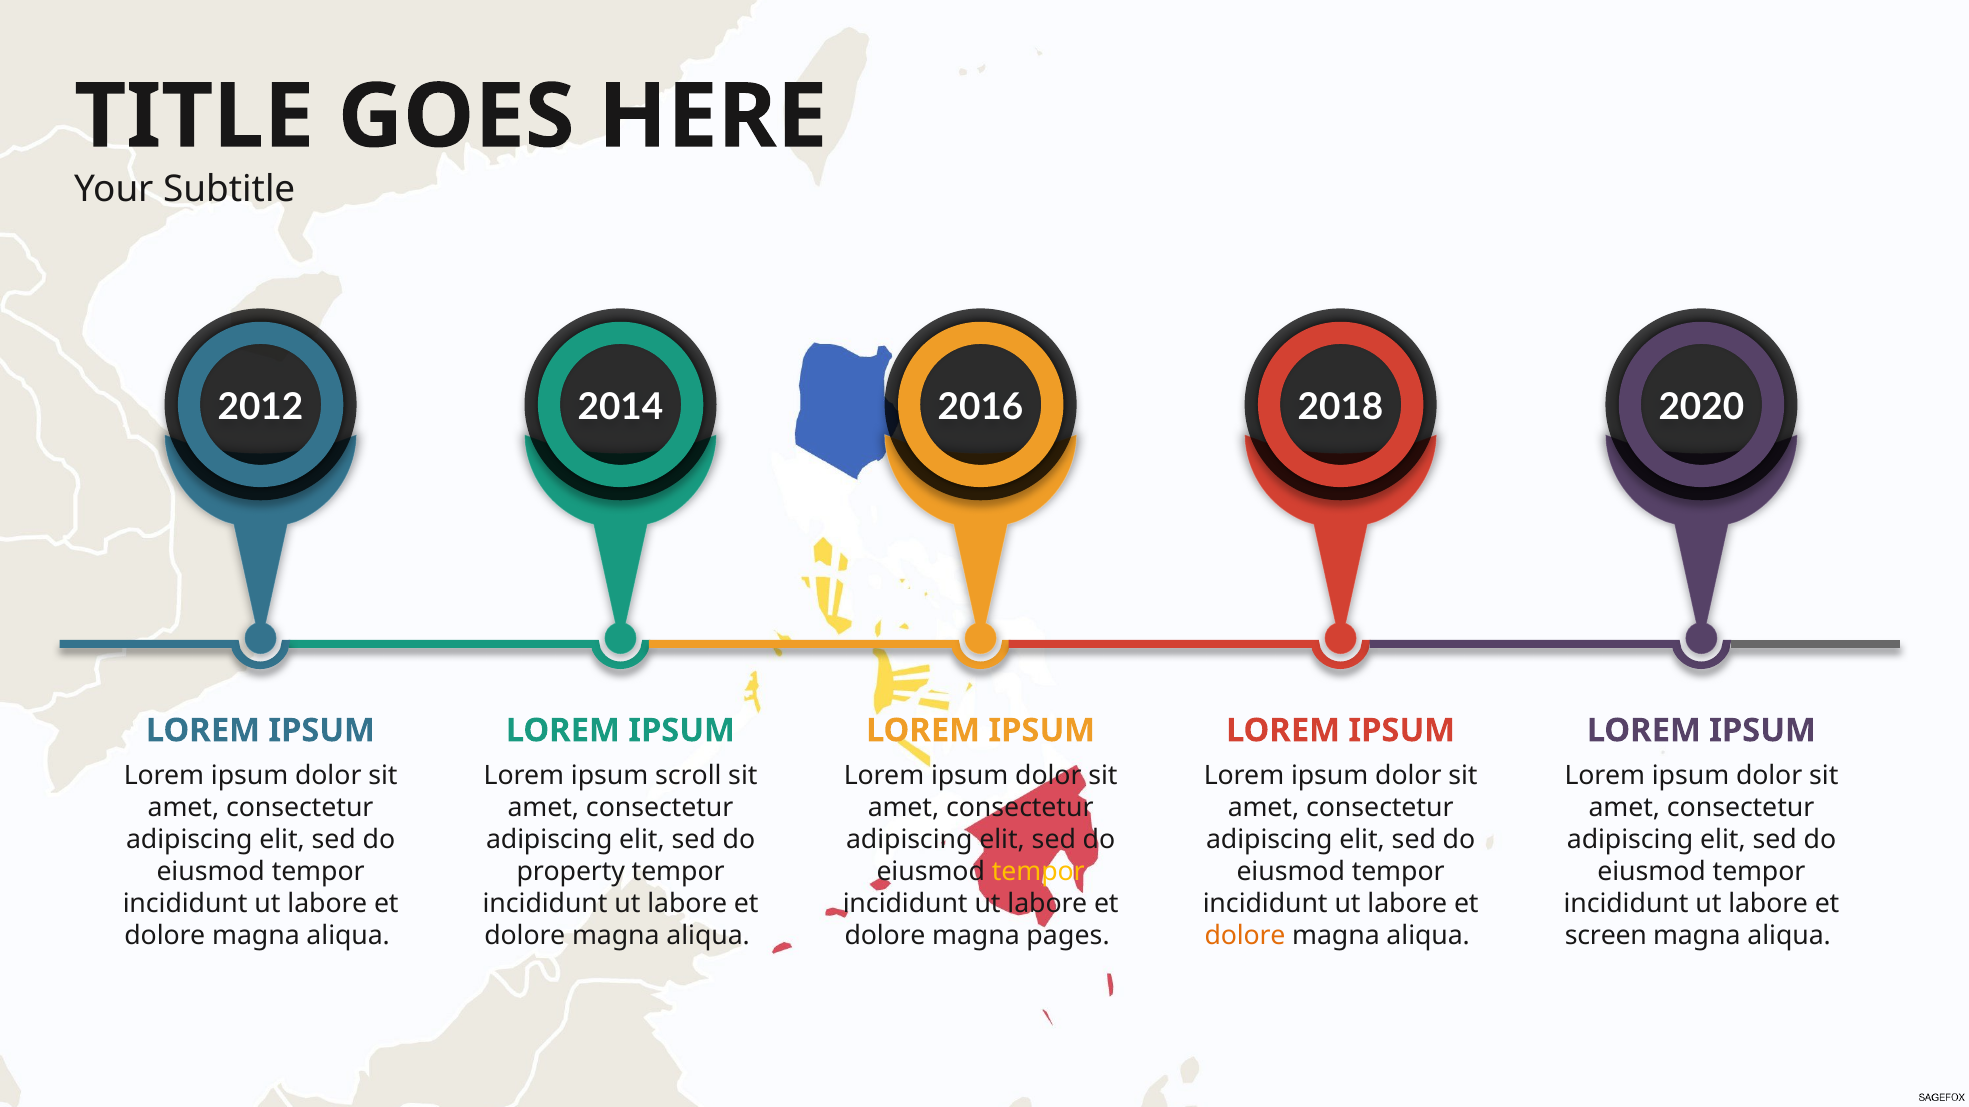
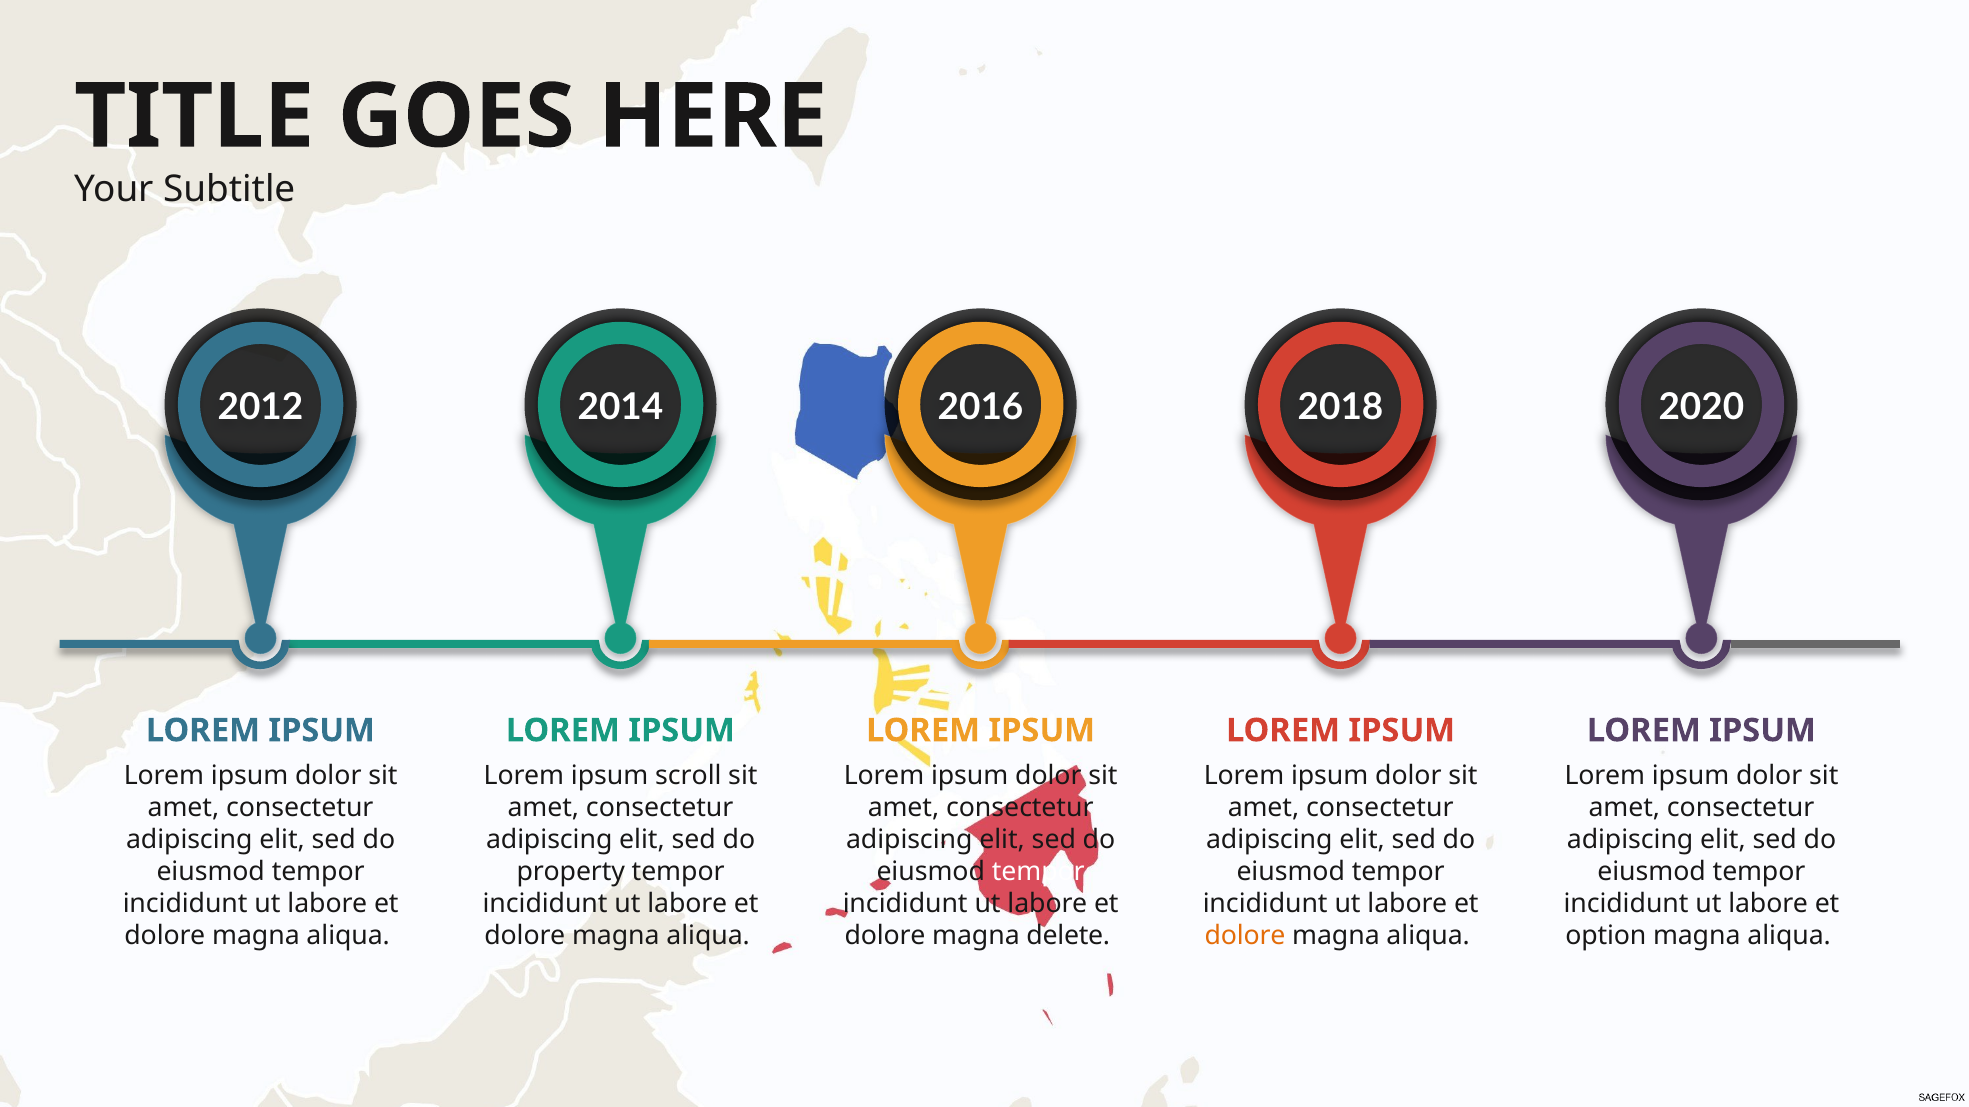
tempor colour: yellow -> white (1038, 872)
pages: pages -> delete (1068, 936)
screen: screen -> option (1606, 936)
